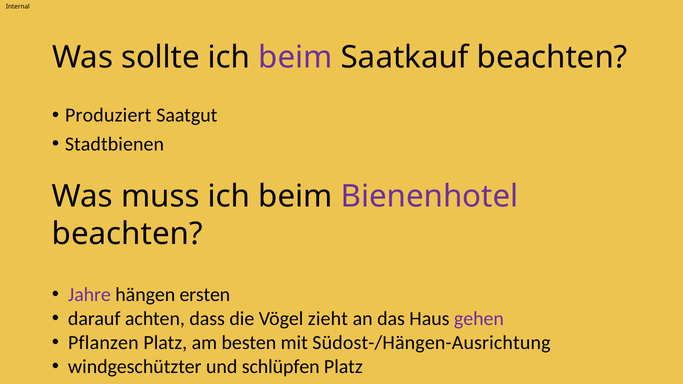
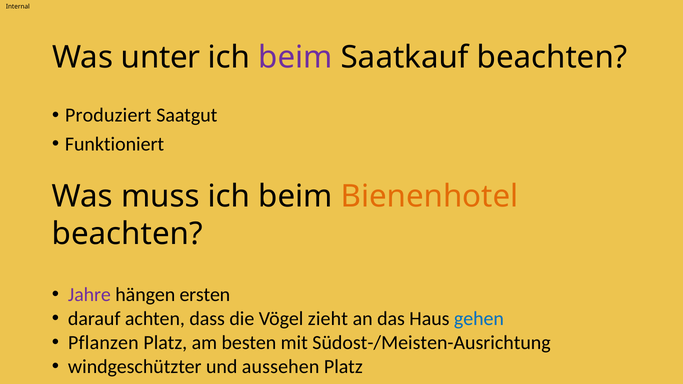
sollte: sollte -> unter (161, 57)
Stadtbienen: Stadtbienen -> Funktioniert (114, 144)
Bienenhotel colour: purple -> orange (430, 197)
gehen colour: purple -> blue (479, 319)
Südost-/Hängen-Ausrichtung: Südost-/Hängen-Ausrichtung -> Südost-/Meisten-Ausrichtung (432, 343)
schlüpfen: schlüpfen -> aussehen (281, 367)
